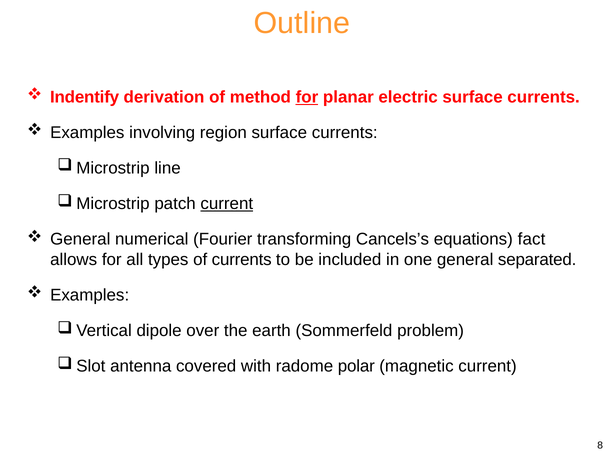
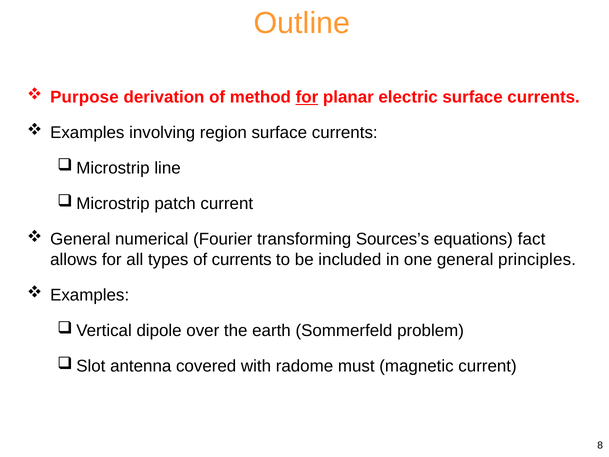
Indentify: Indentify -> Purpose (84, 97)
current underline: present -> none (227, 204)
Cancels’s: Cancels’s -> Sources’s (393, 239)
separated: separated -> principles (537, 259)
polar: polar -> must (356, 366)
